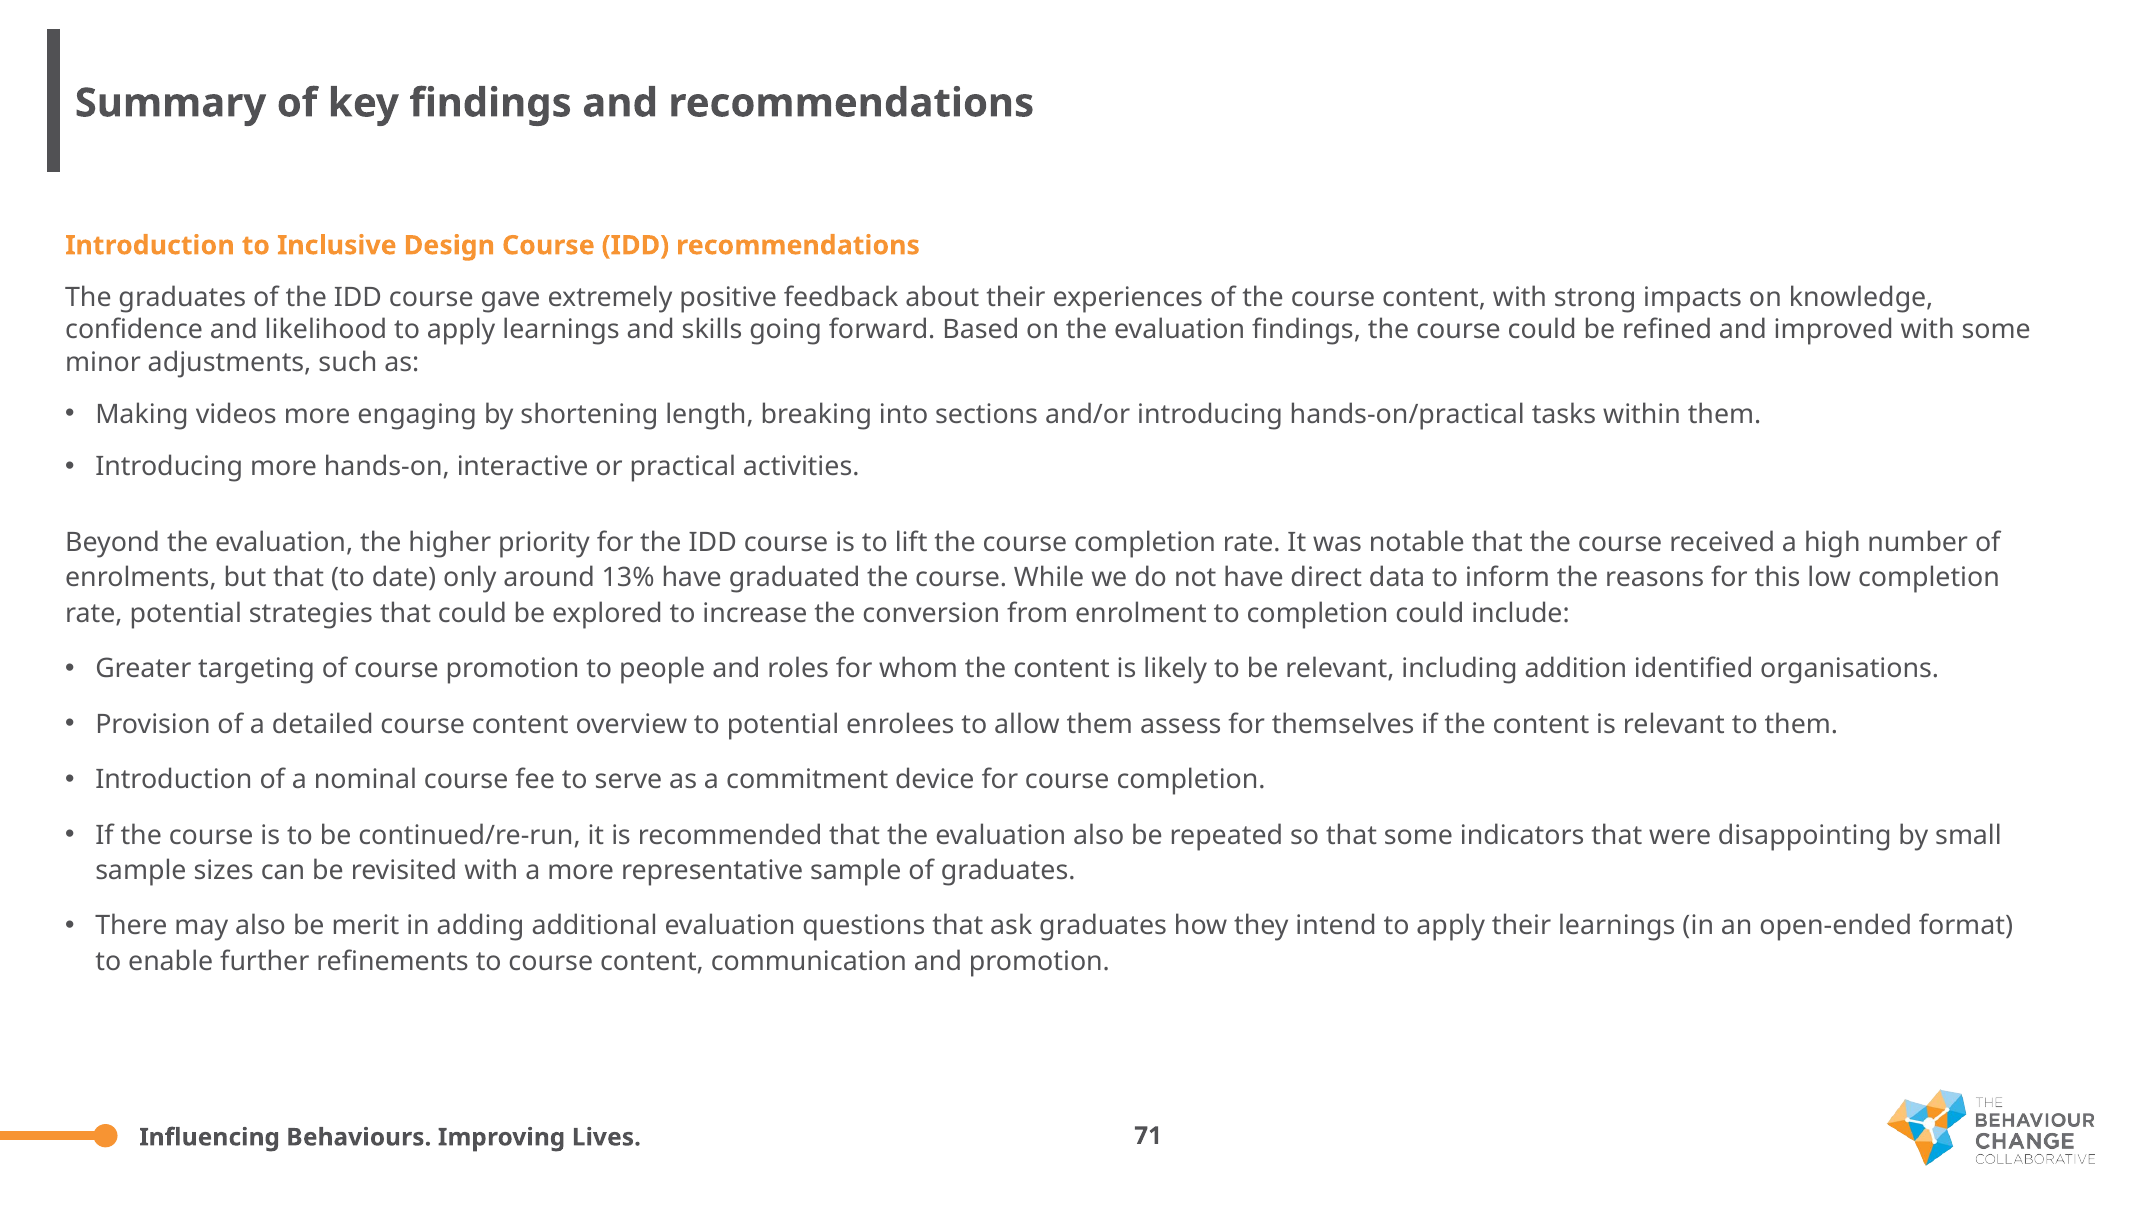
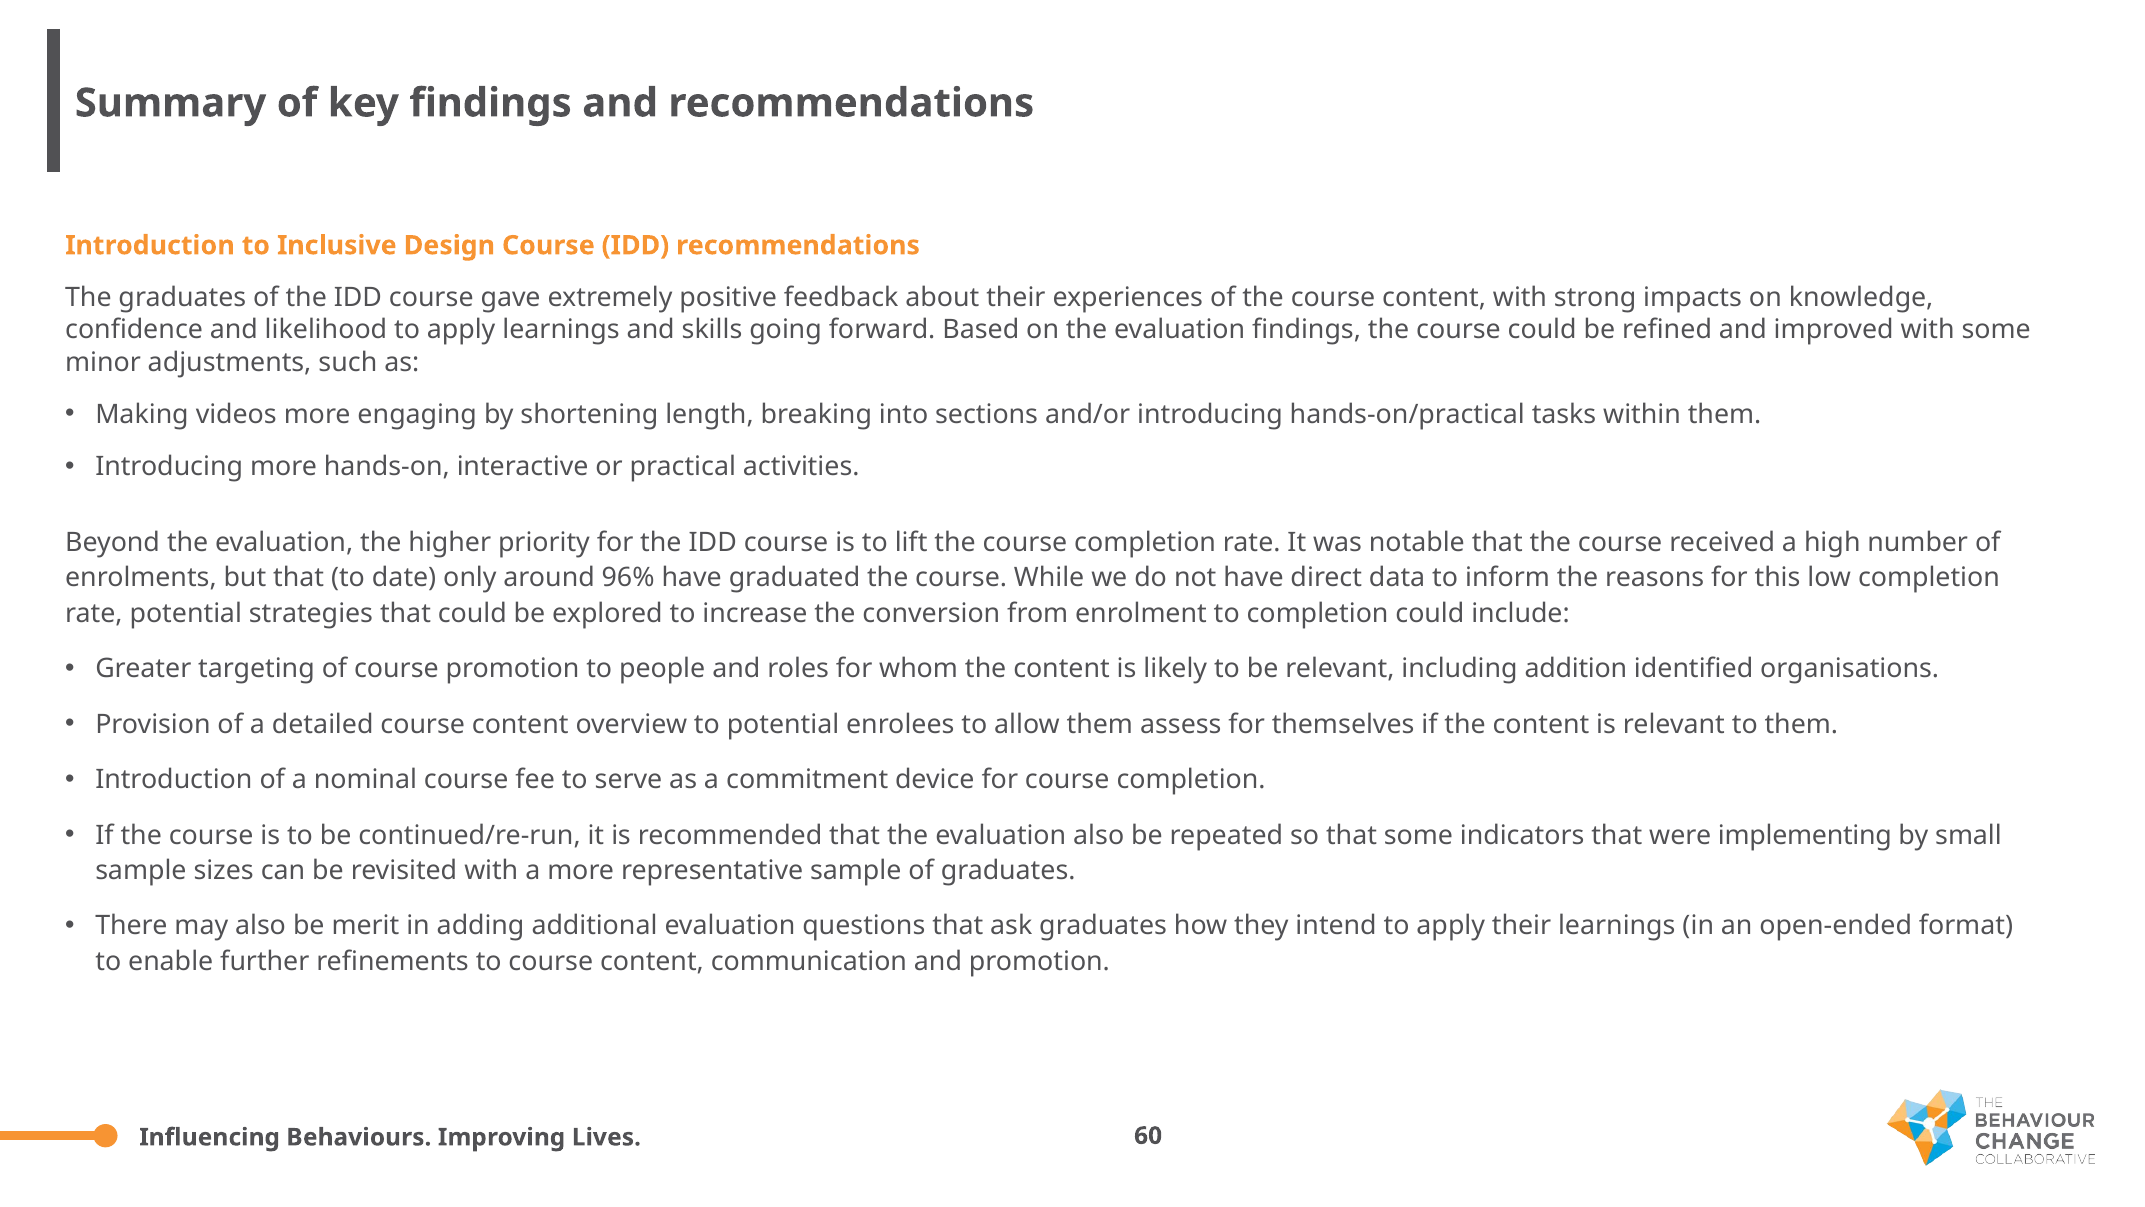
13%: 13% -> 96% (628, 578)
disappointing: disappointing -> implementing (1805, 835)
71: 71 -> 60 (1148, 1135)
